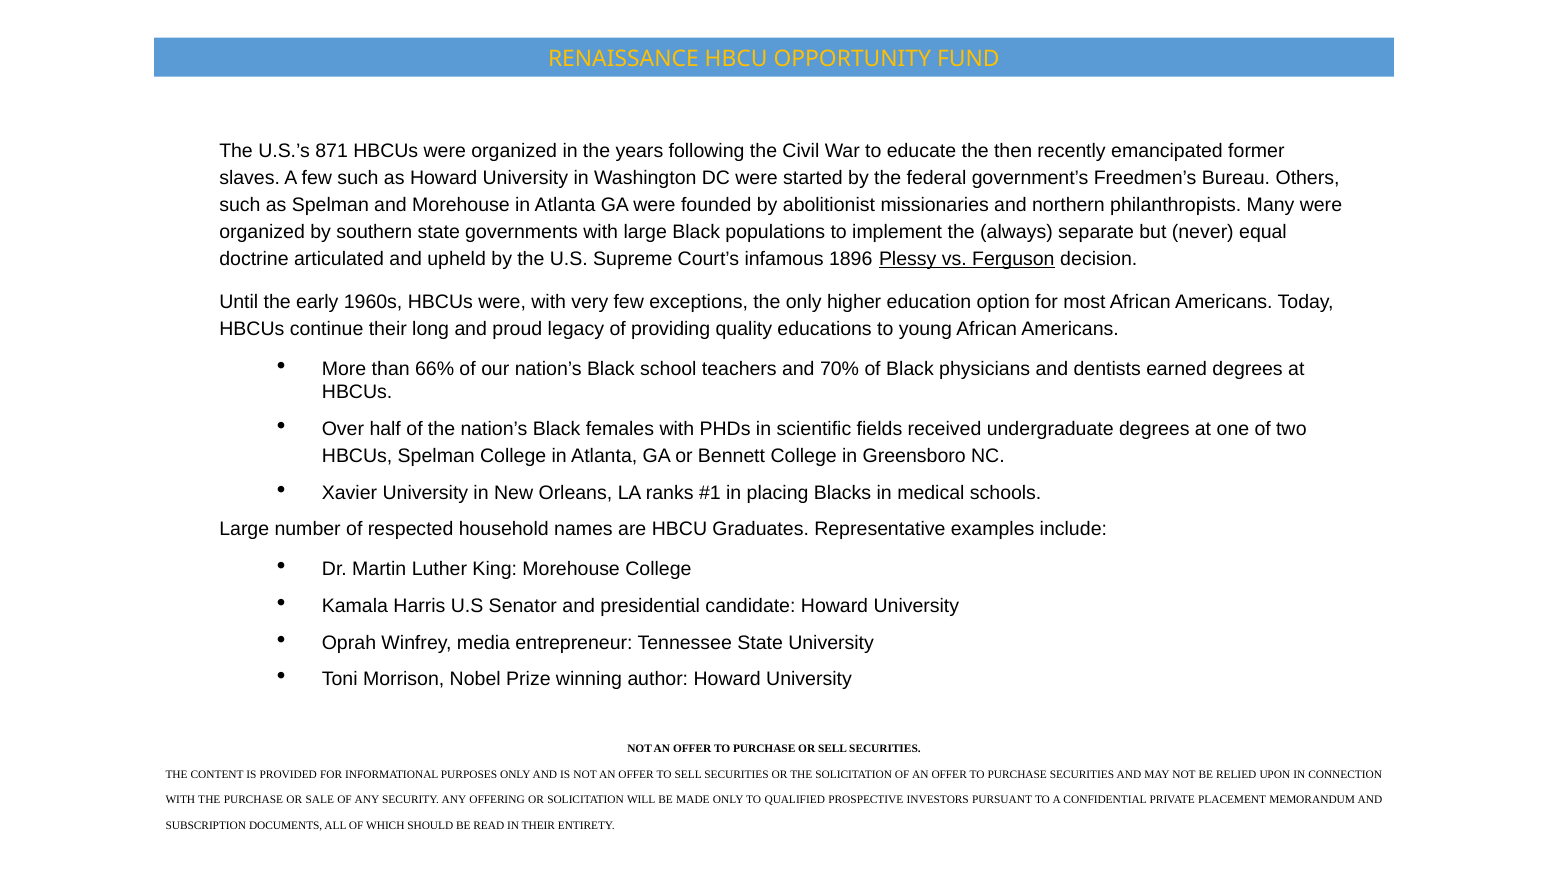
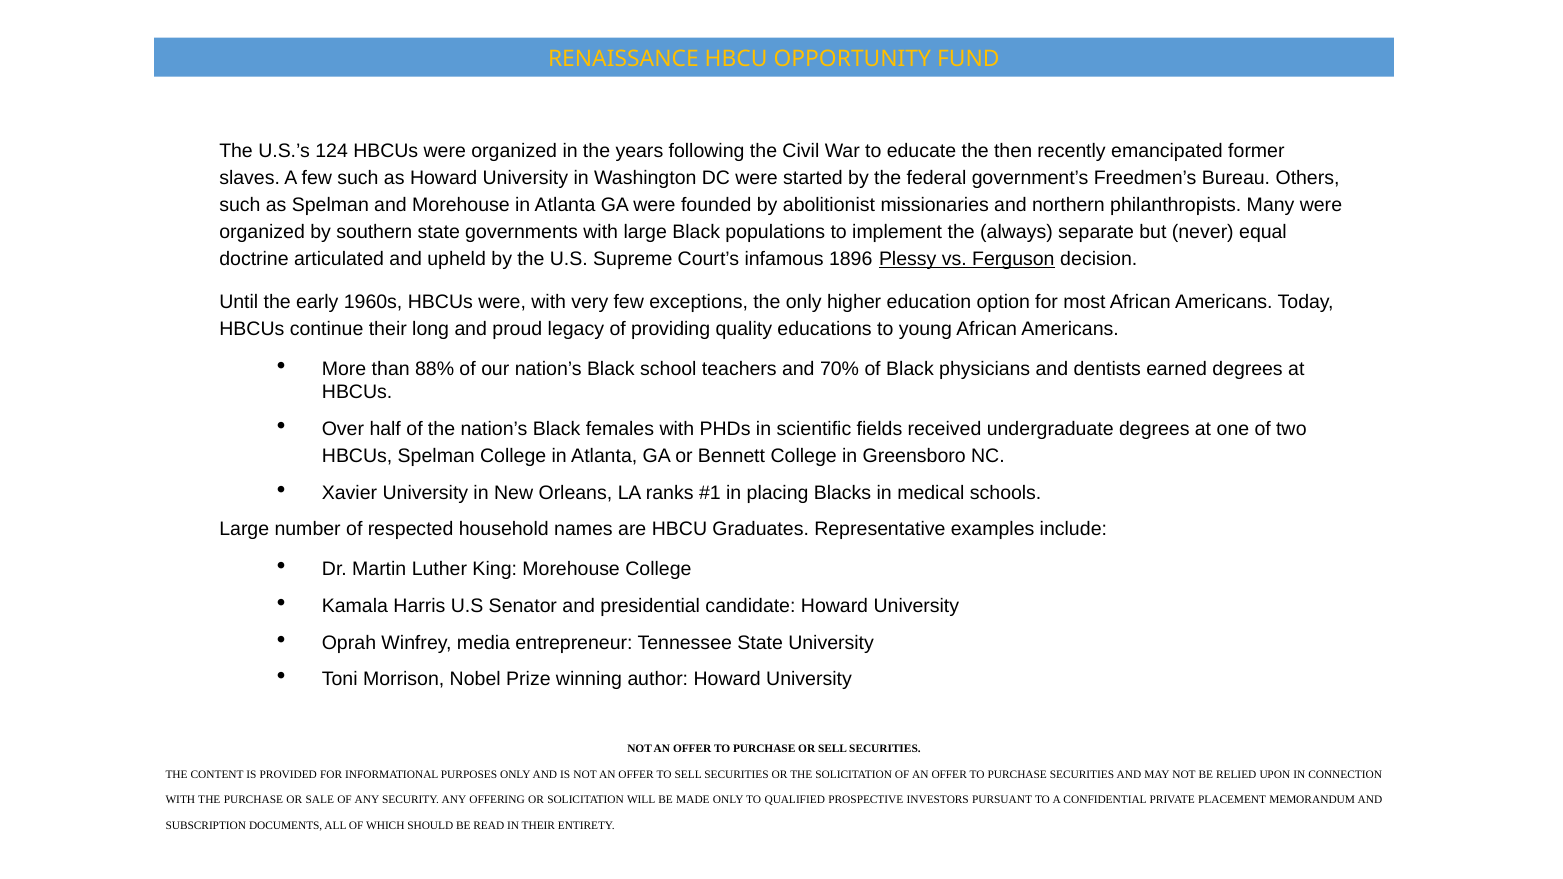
871: 871 -> 124 (332, 151)
66%: 66% -> 88% (435, 369)
